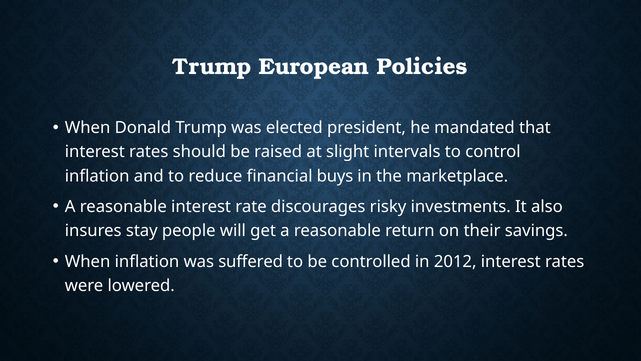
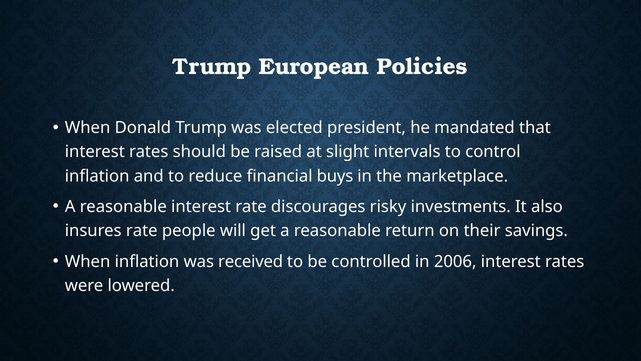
insures stay: stay -> rate (142, 231)
suffered: suffered -> received (251, 261)
2012: 2012 -> 2006 (455, 261)
